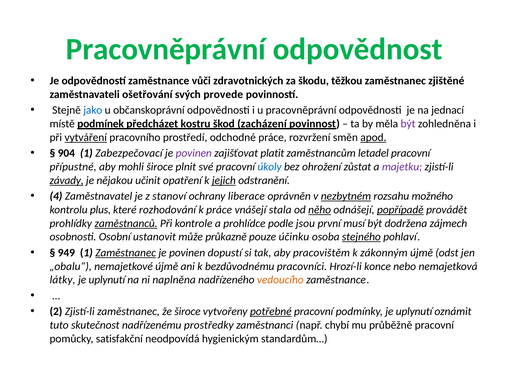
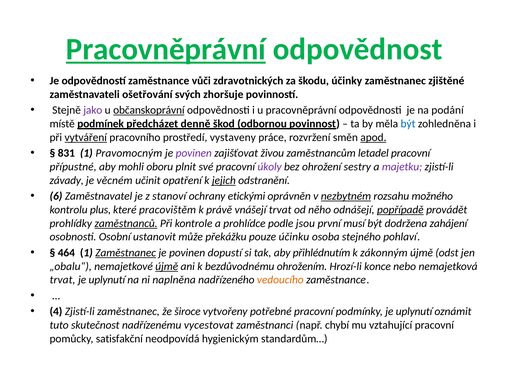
Pracovněprávní underline: none -> present (166, 49)
těžkou: těžkou -> účinky (347, 81)
provede: provede -> zhoršuje (223, 94)
jako colour: blue -> purple (93, 110)
občanskoprávní underline: none -> present (149, 110)
jednací: jednací -> podání (448, 110)
kostru: kostru -> denně (196, 124)
zacházení: zacházení -> odbornou (262, 124)
být colour: purple -> blue (408, 124)
odchodné: odchodné -> vystaveny (233, 137)
904: 904 -> 831 (66, 153)
Zabezpečovací: Zabezpečovací -> Pravomocným (129, 153)
platit: platit -> živou (272, 153)
mohli široce: široce -> oboru (160, 167)
úkoly colour: blue -> purple (270, 167)
zůstat: zůstat -> sestry (357, 167)
závady underline: present -> none (67, 180)
nějakou: nějakou -> věcném (115, 180)
4: 4 -> 6 (56, 196)
liberace: liberace -> etickými (246, 196)
rozhodování: rozhodování -> pracovištěm (167, 210)
k práce: práce -> právě (219, 210)
vnášejí stala: stala -> trvat (280, 210)
něho underline: present -> none (320, 210)
zájmech: zájmech -> zahájení (448, 223)
průkazně: průkazně -> překážku (226, 237)
stejného underline: present -> none (361, 237)
949: 949 -> 464 (66, 253)
pracovištěm: pracovištěm -> přihlédnutím (322, 253)
újmě underline: none -> present (167, 266)
pracovníci: pracovníci -> ohrožením (302, 266)
látky: látky -> trvat (63, 280)
2: 2 -> 4 (56, 311)
potřebné underline: present -> none (271, 311)
prostředky: prostředky -> vycestovat (209, 325)
průběžně: průběžně -> vztahující (391, 325)
